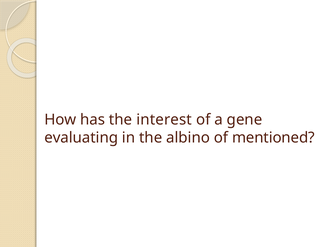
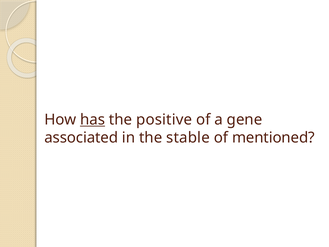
has underline: none -> present (93, 119)
interest: interest -> positive (164, 119)
evaluating: evaluating -> associated (81, 138)
albino: albino -> stable (188, 138)
